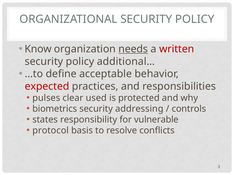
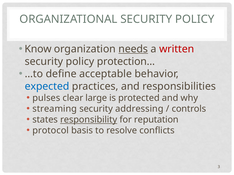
additional…: additional… -> protection… (126, 62)
expected colour: red -> blue (47, 87)
used: used -> large (96, 98)
biometrics: biometrics -> streaming (55, 109)
responsibility underline: none -> present (89, 120)
vulnerable: vulnerable -> reputation (156, 120)
